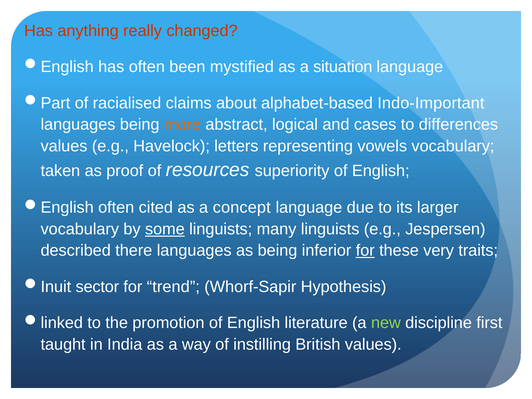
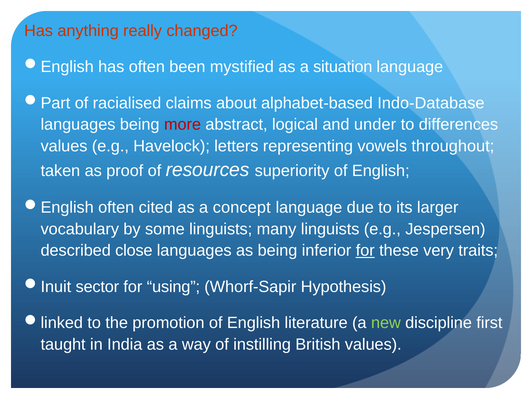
Indo-Important: Indo-Important -> Indo-Database (431, 103)
more colour: orange -> red (183, 125)
cases: cases -> under (375, 125)
vowels vocabulary: vocabulary -> throughout (453, 146)
some underline: present -> none (165, 229)
there: there -> close (134, 250)
trend: trend -> using (173, 287)
